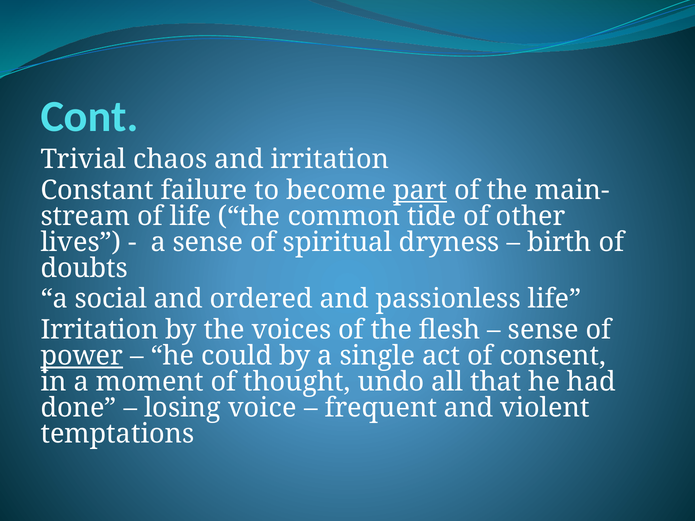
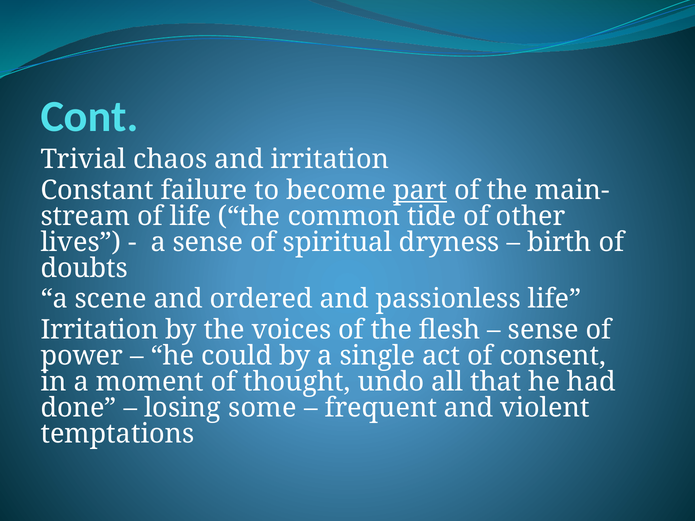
social: social -> scene (111, 299)
power underline: present -> none (82, 356)
voice: voice -> some (262, 408)
